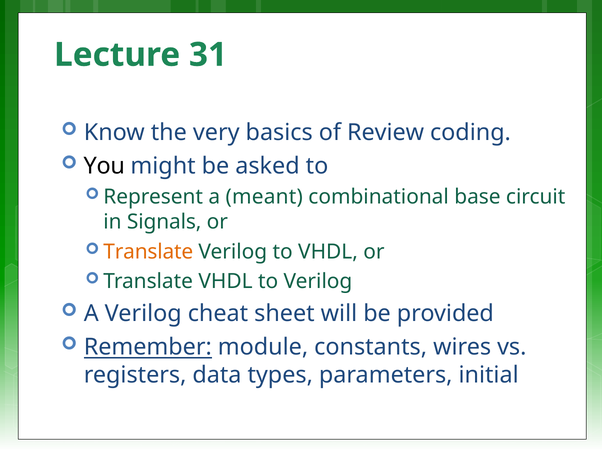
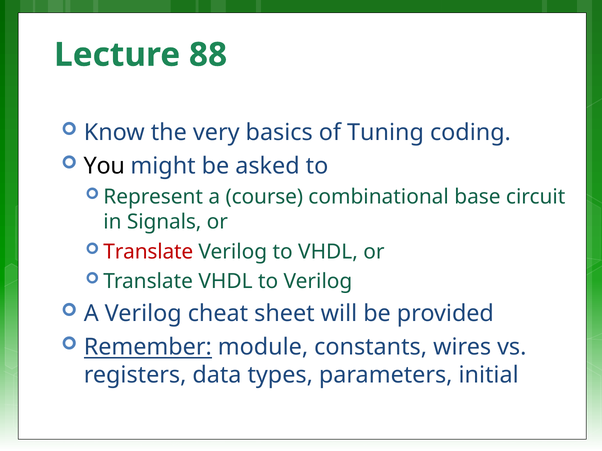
31: 31 -> 88 (208, 55)
Review: Review -> Tuning (386, 133)
meant: meant -> course (264, 197)
Translate colour: orange -> red (148, 252)
